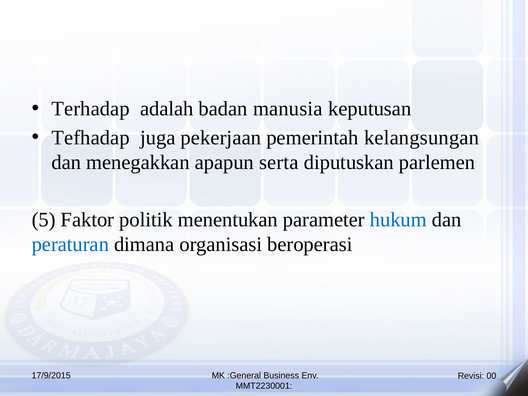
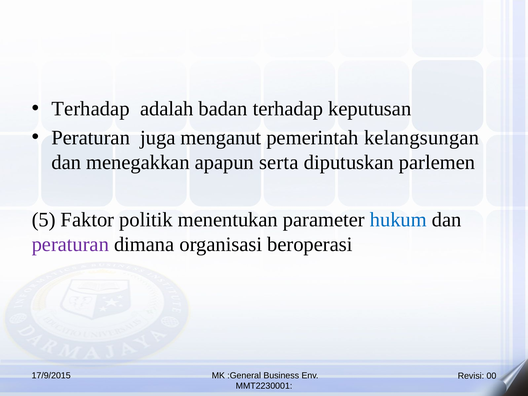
badan manusia: manusia -> terhadap (288, 109)
Tefhadap: Tefhadap -> Peraturan (91, 138)
pekerjaan: pekerjaan -> menganut (221, 138)
peraturan colour: blue -> purple (70, 244)
